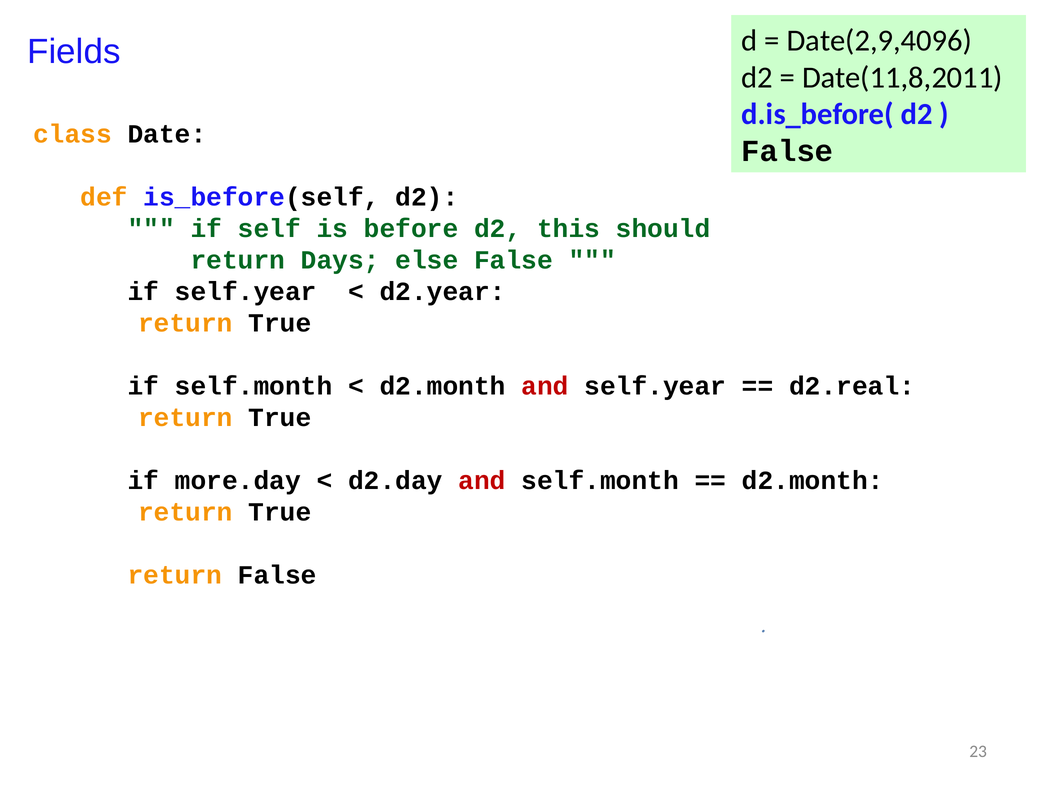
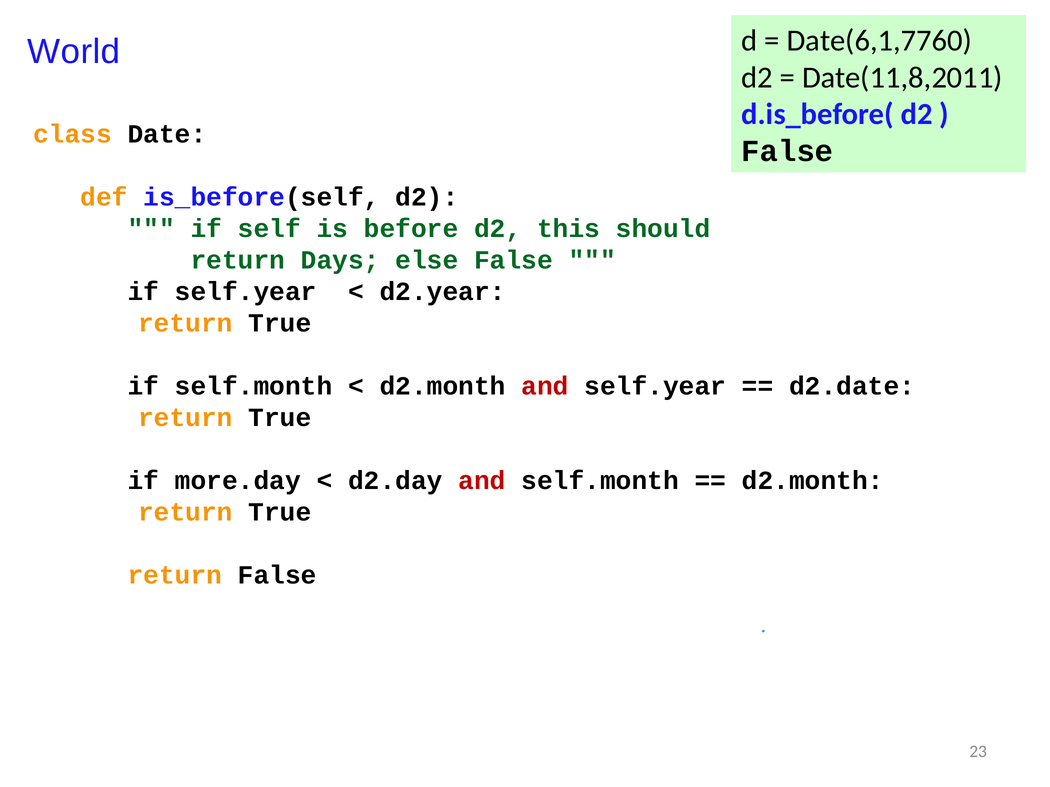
Fields: Fields -> World (74, 52)
Date(2,9,4096: Date(2,9,4096 -> Date(6,1,7760 (879, 41)
d2.real: d2.real -> d2.date (852, 386)
